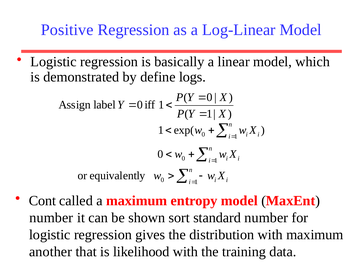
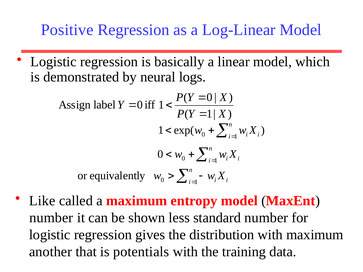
define: define -> neural (158, 77)
Cont: Cont -> Like (42, 201)
sort: sort -> less (179, 218)
likelihood: likelihood -> potentials (141, 252)
